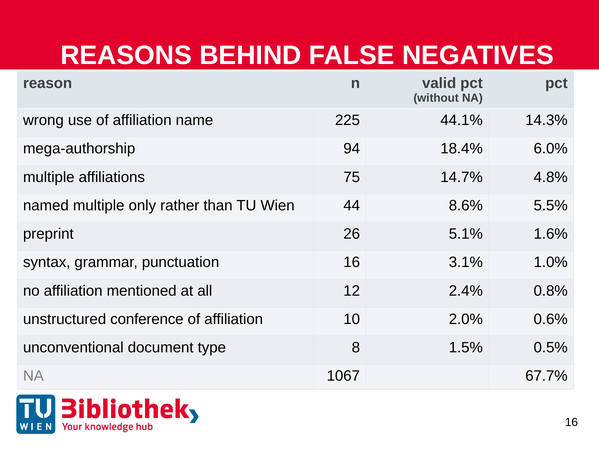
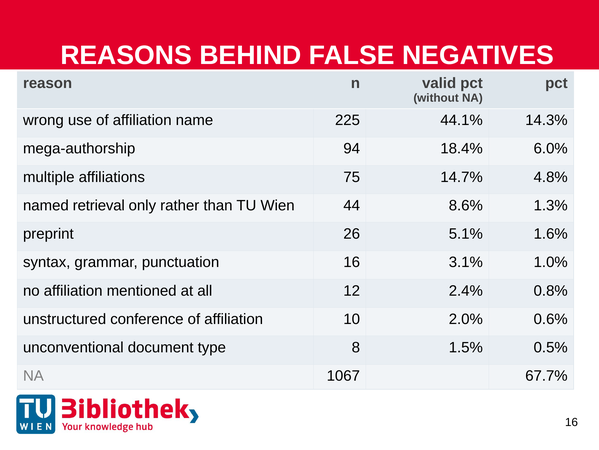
named multiple: multiple -> retrieval (99, 205)
5.5%: 5.5% -> 1.3% (551, 205)
